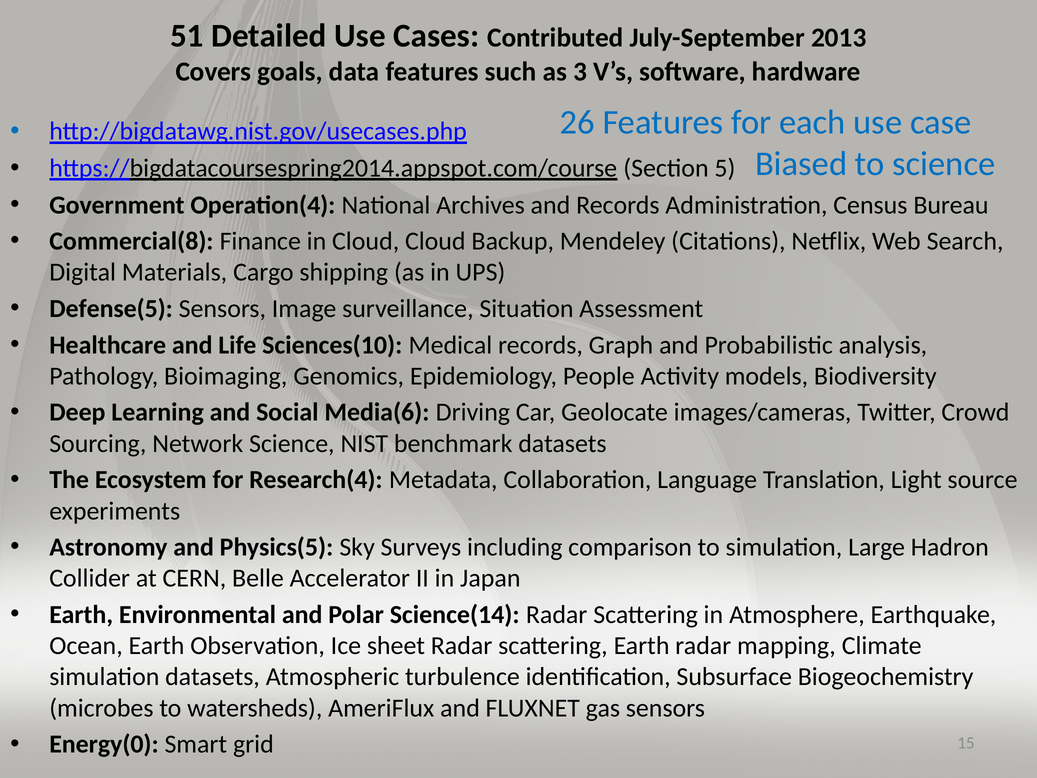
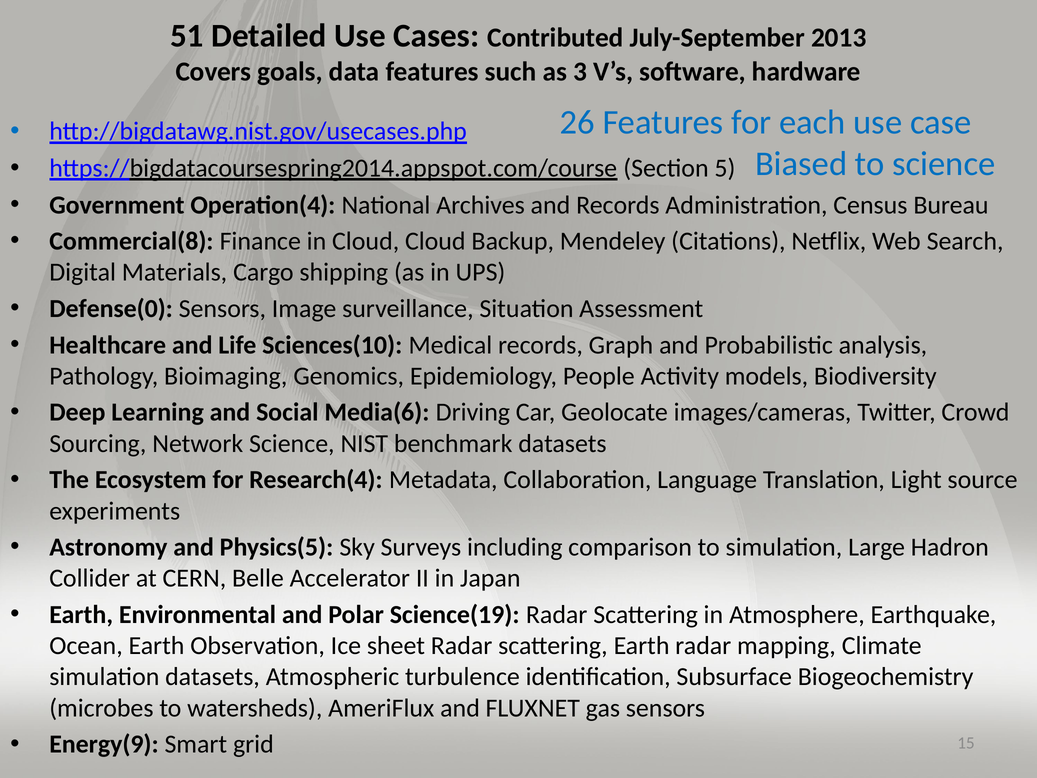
Defense(5: Defense(5 -> Defense(0 (111, 309)
Science(14: Science(14 -> Science(19 (455, 615)
Energy(0: Energy(0 -> Energy(9 (104, 744)
